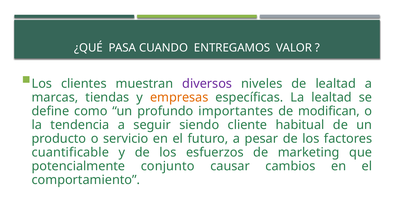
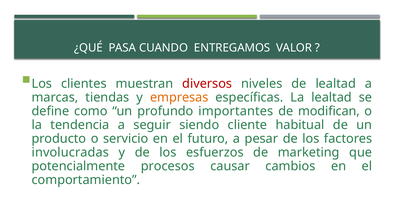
diversos colour: purple -> red (207, 83)
cuantificable: cuantificable -> involucradas (70, 152)
conjunto: conjunto -> procesos (168, 166)
